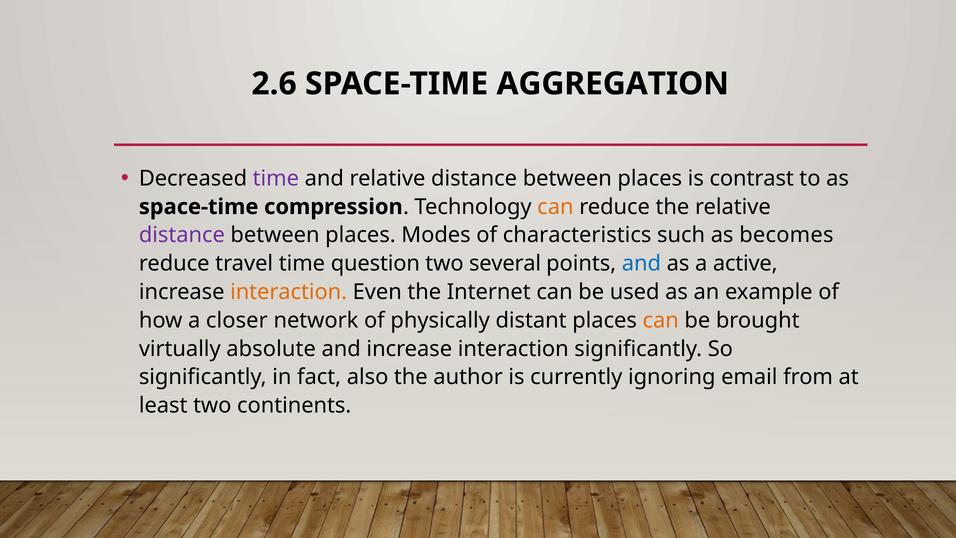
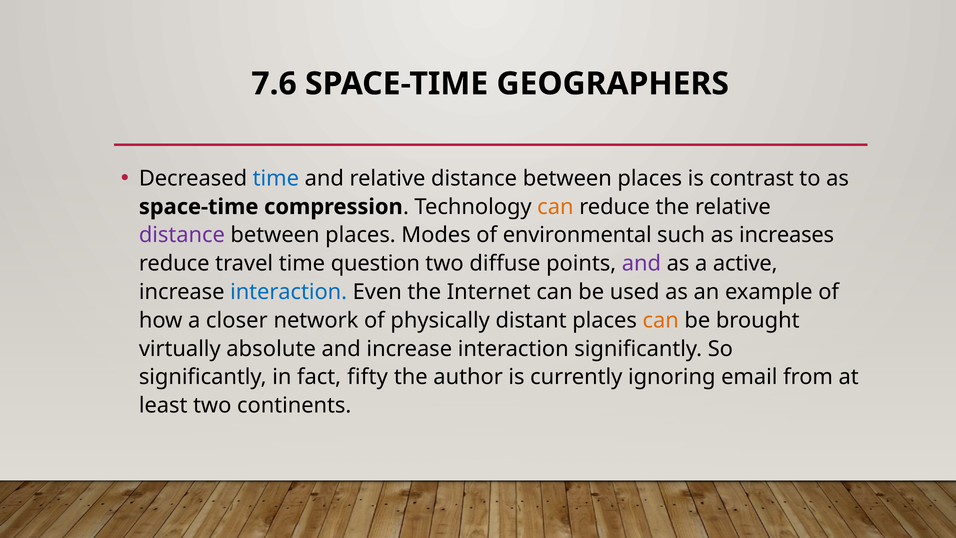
2.6: 2.6 -> 7.6 (274, 84)
AGGREGATION: AGGREGATION -> GEOGRAPHERS (613, 84)
time colour: purple -> blue (276, 178)
characteristics: characteristics -> environmental (577, 235)
becomes: becomes -> increases (787, 235)
several: several -> diffuse (505, 264)
and colour: blue -> purple (641, 264)
interaction colour: orange -> blue (289, 292)
also: also -> fifty (367, 377)
